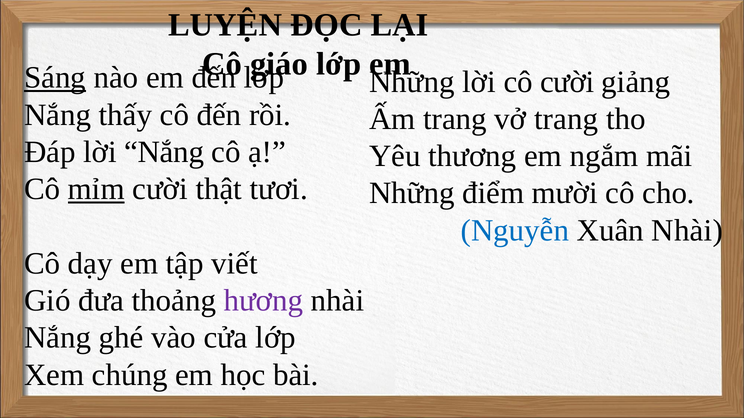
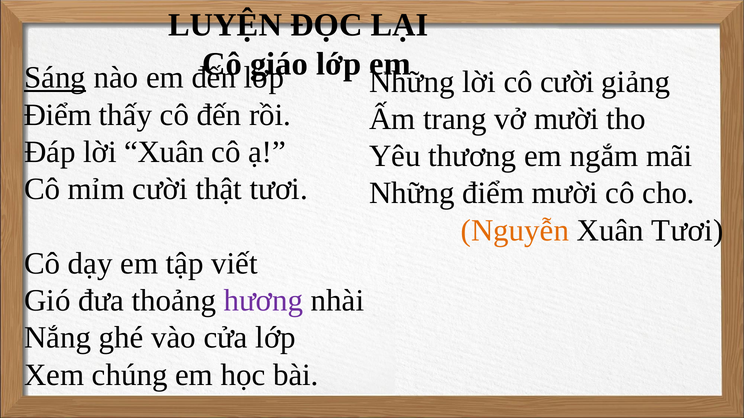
Nắng: Nắng -> Điểm (58, 115)
vở trang: trang -> mười (566, 119)
lời Nắng: Nắng -> Xuân (164, 152)
mỉm underline: present -> none (96, 189)
Nguyễn colour: blue -> orange (515, 231)
Xuân Nhài: Nhài -> Tươi (687, 231)
